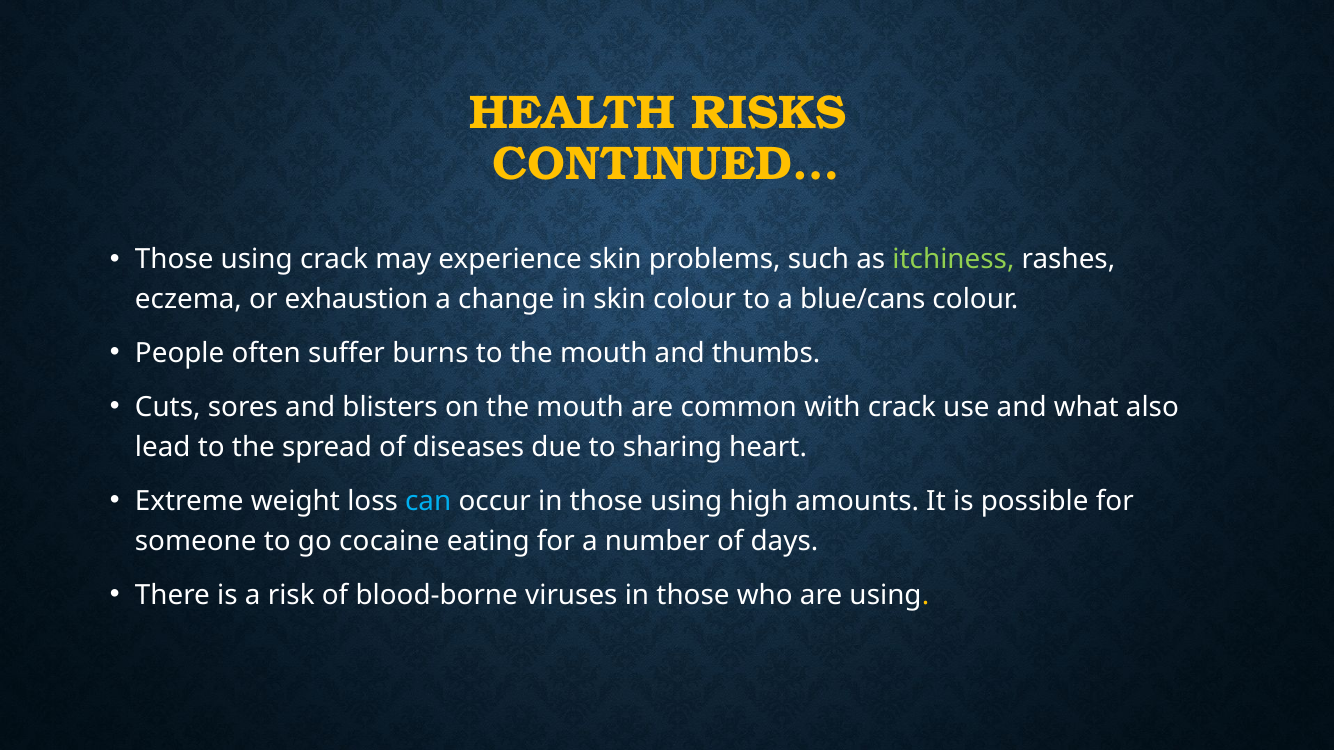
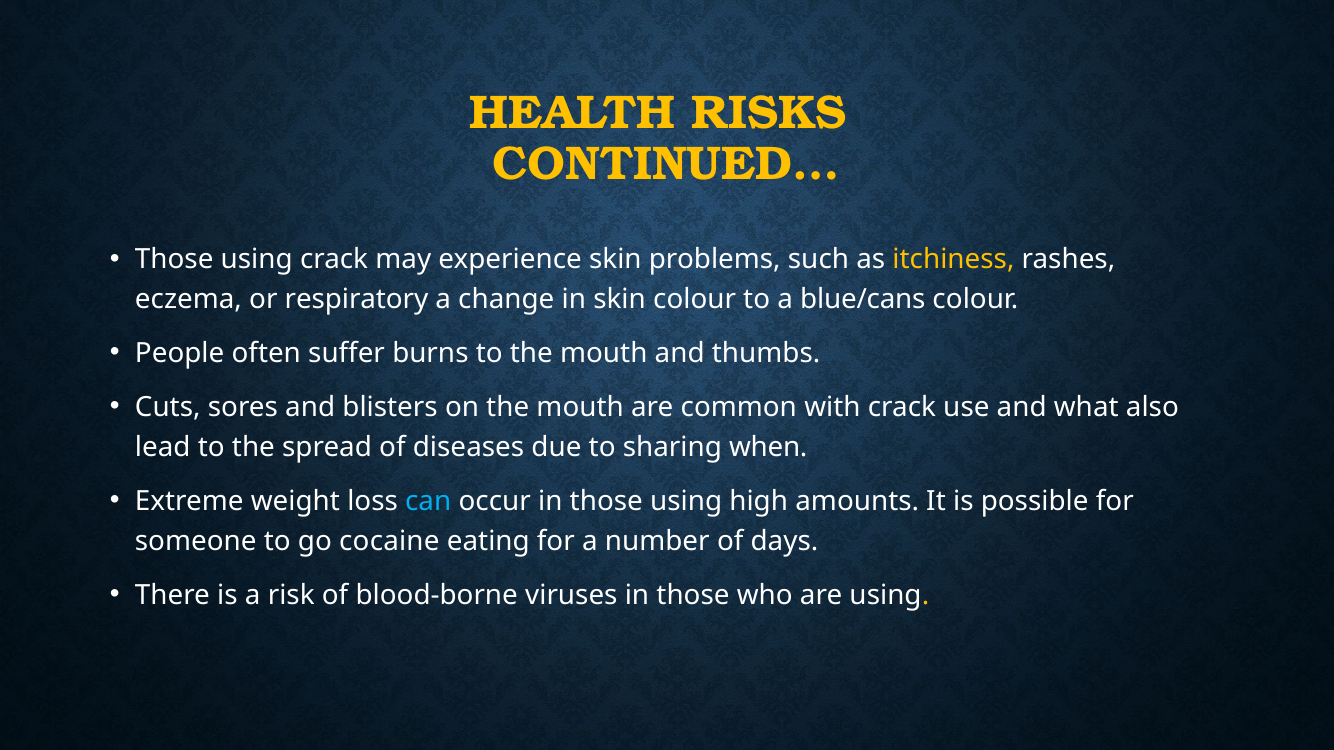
itchiness colour: light green -> yellow (953, 260)
exhaustion: exhaustion -> respiratory (356, 300)
heart: heart -> when (768, 448)
